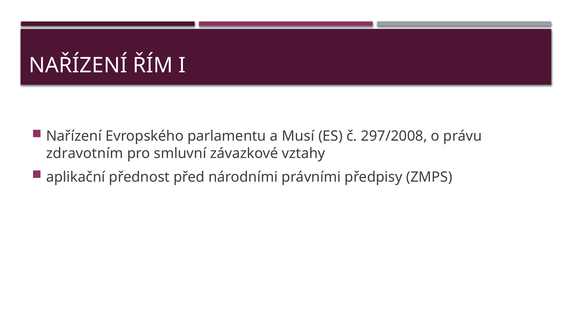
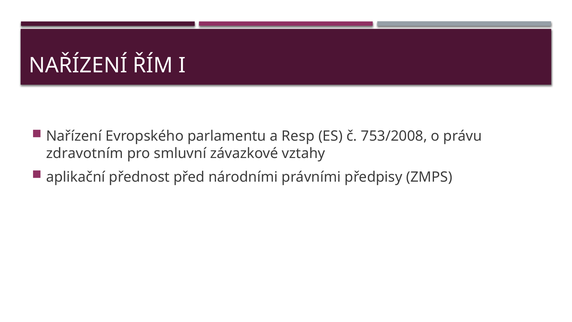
Musí: Musí -> Resp (298, 136)
297/2008: 297/2008 -> 753/2008 (394, 136)
